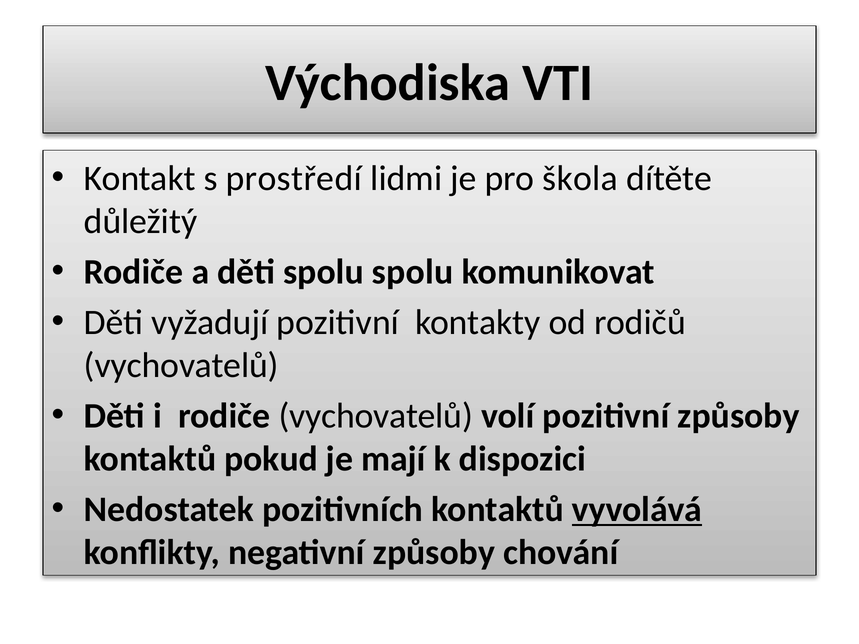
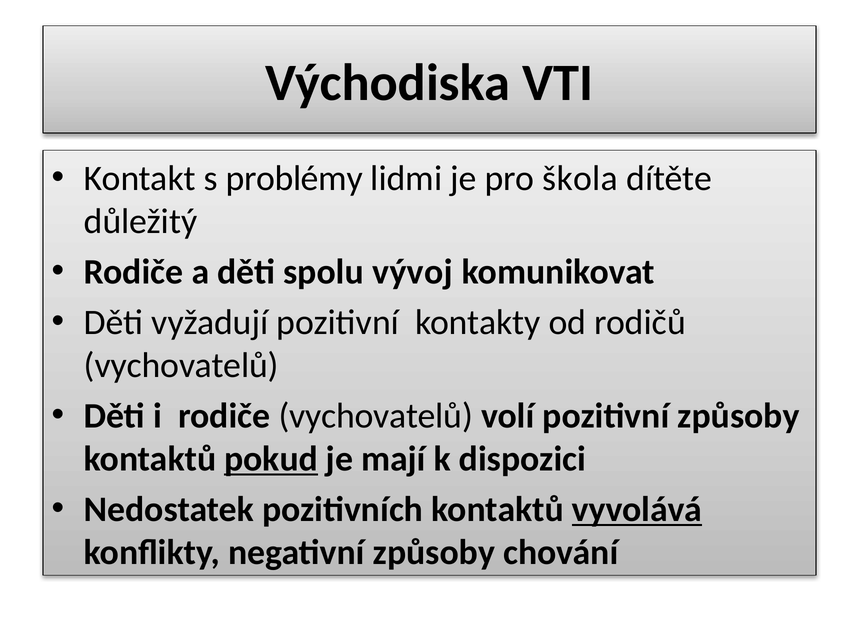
prostředí: prostředí -> problémy (294, 179)
spolu spolu: spolu -> vývoj (413, 272)
pokud underline: none -> present (271, 459)
